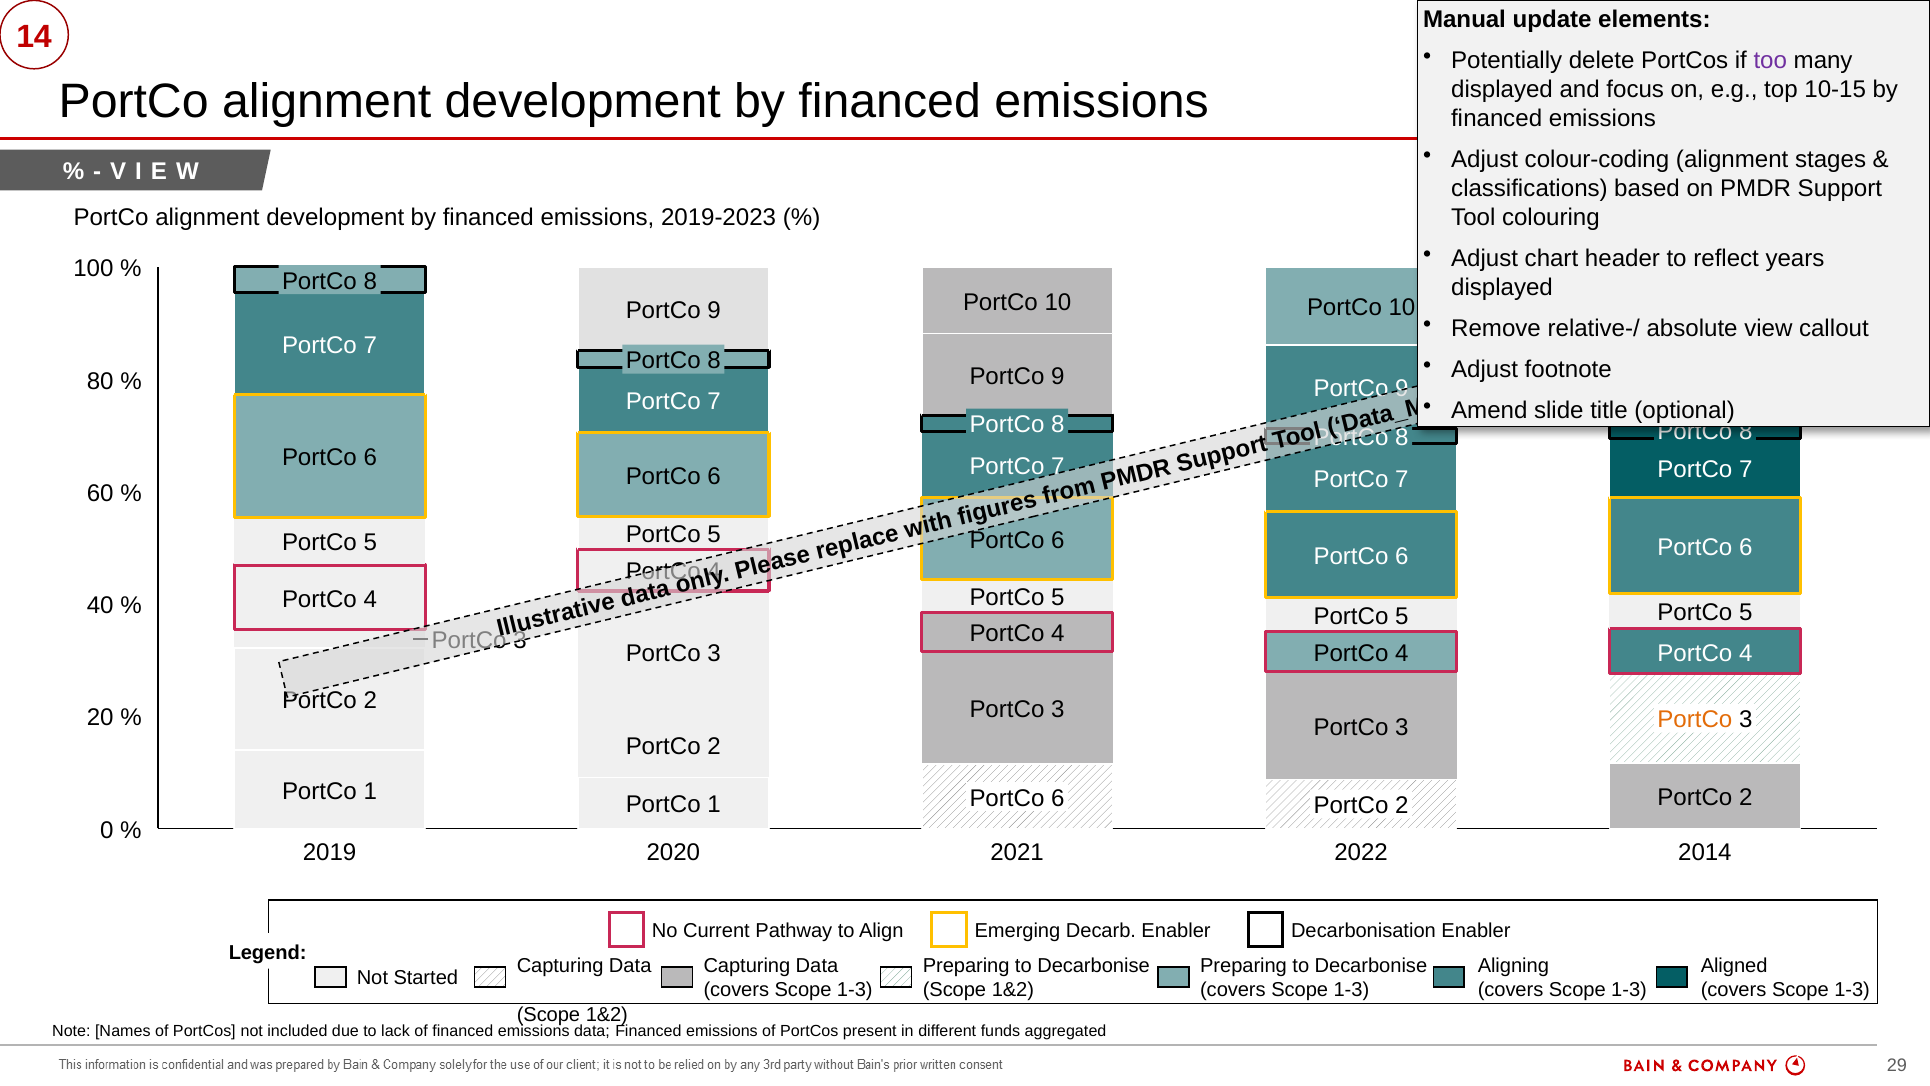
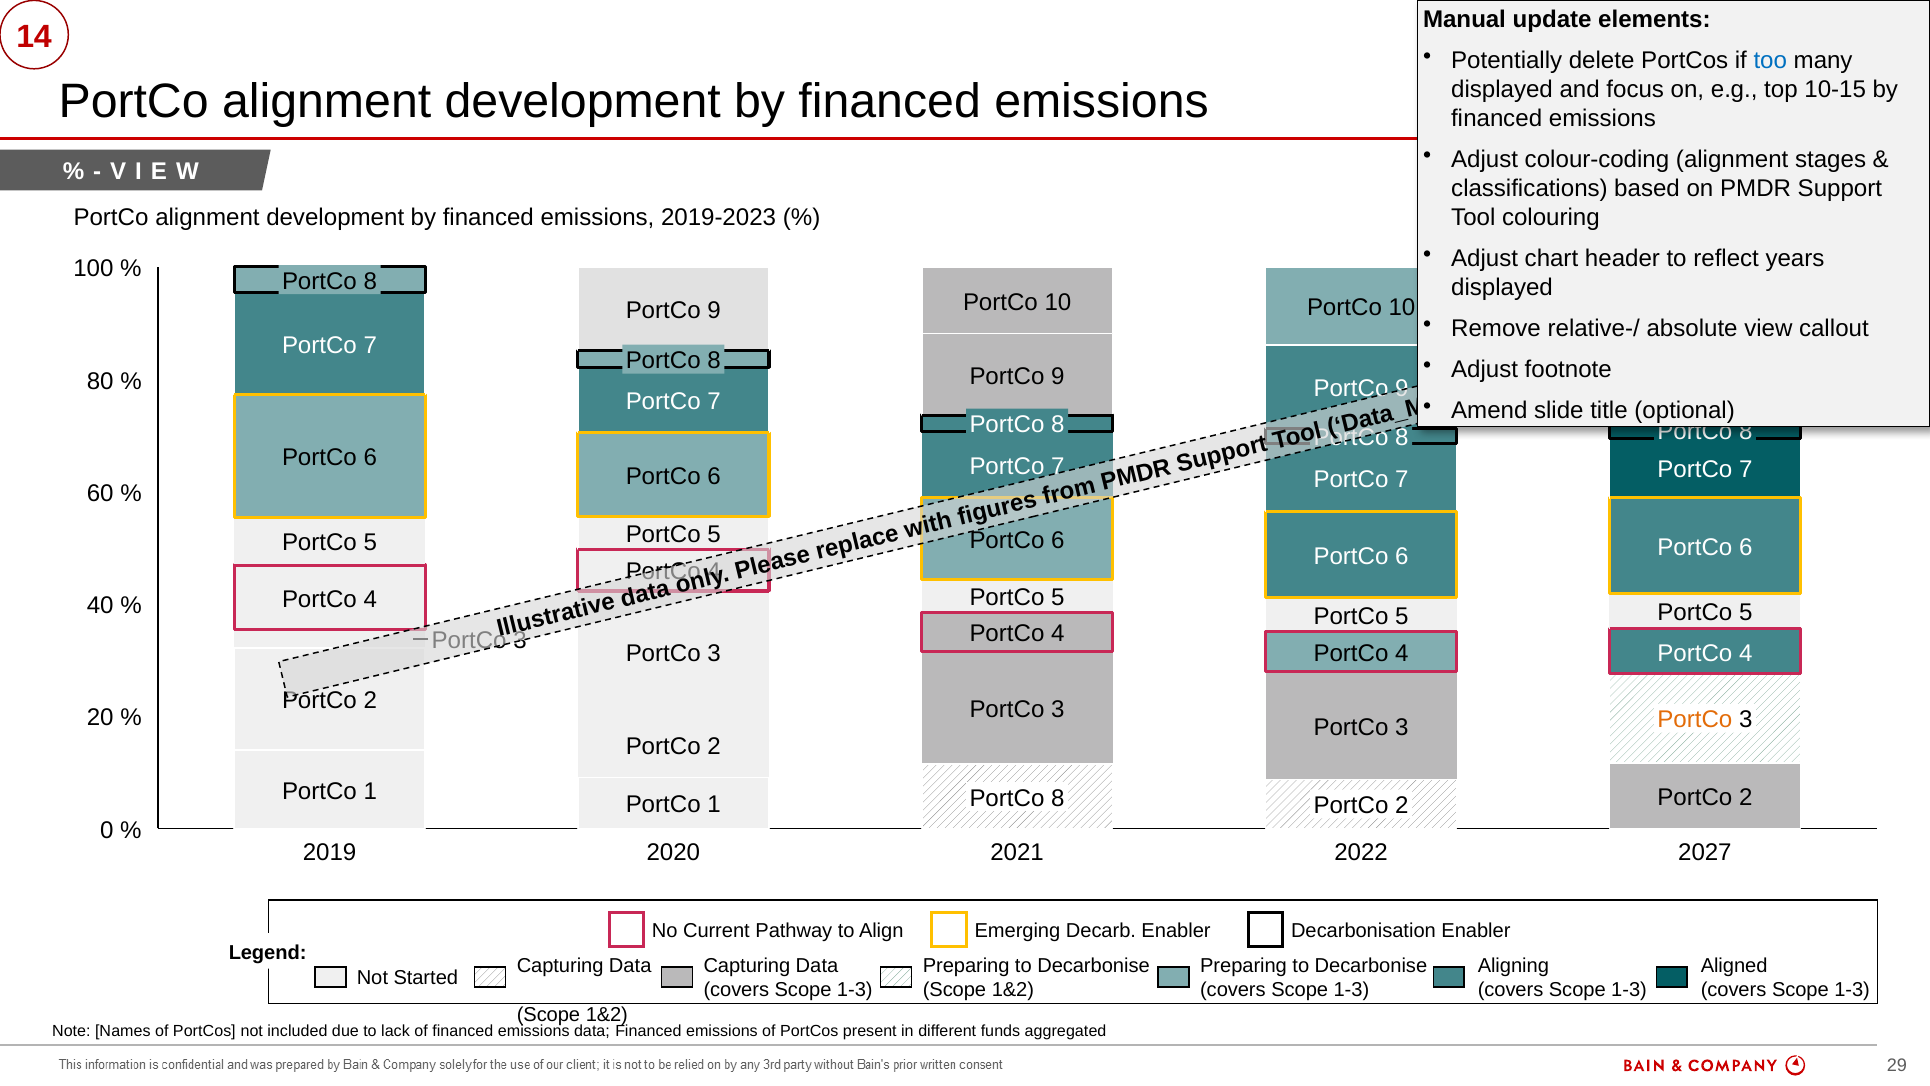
too colour: purple -> blue (1770, 60)
1 PortCo 6: 6 -> 8 (1058, 798)
2014: 2014 -> 2027 (1705, 853)
